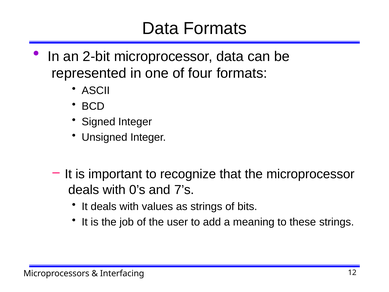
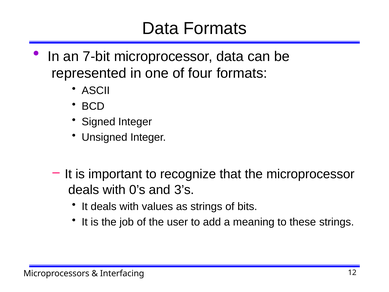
2-bit: 2-bit -> 7-bit (96, 56)
7’s: 7’s -> 3’s (184, 190)
